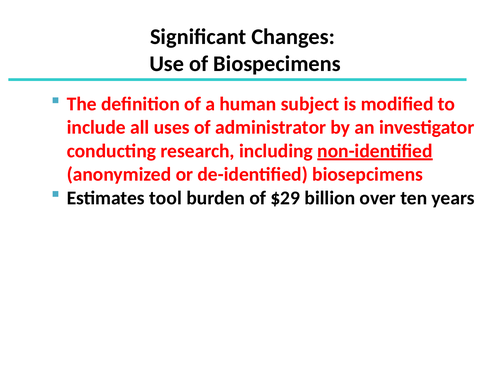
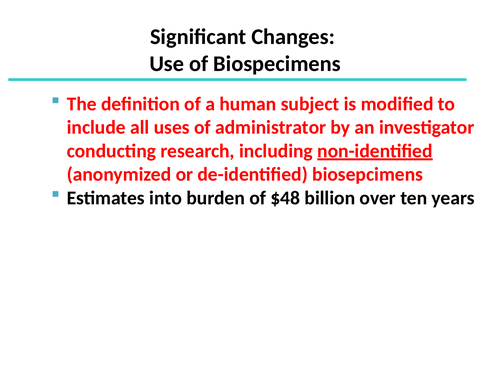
tool: tool -> into (166, 198)
$29: $29 -> $48 (285, 198)
